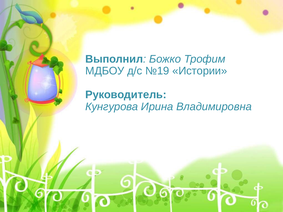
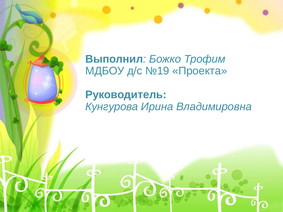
Истории: Истории -> Проекта (200, 71)
